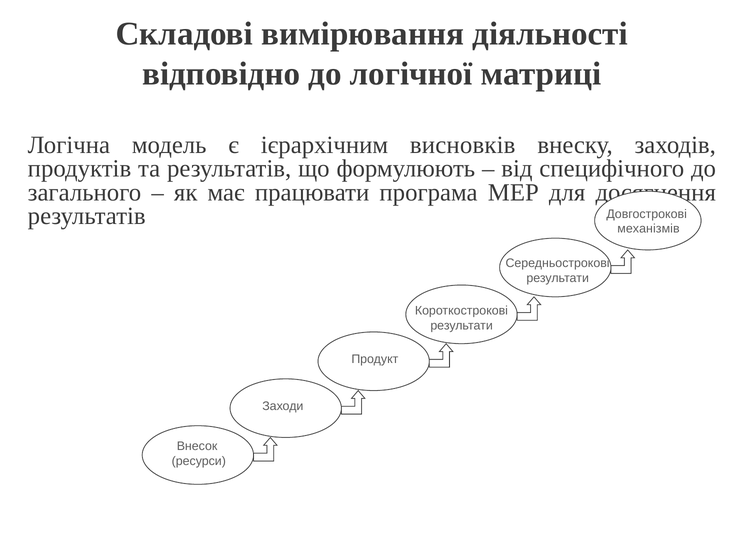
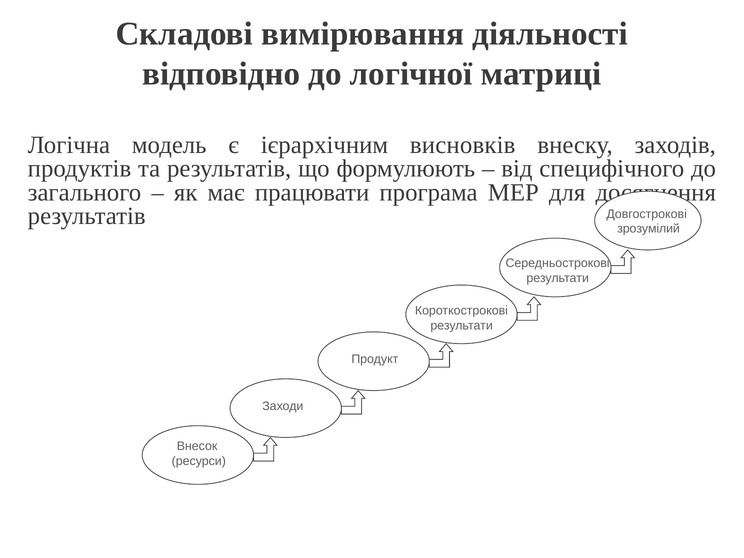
механізмів: механізмів -> зрозумілий (649, 229)
